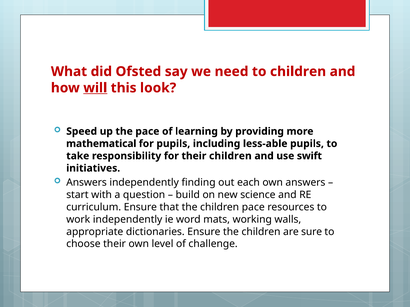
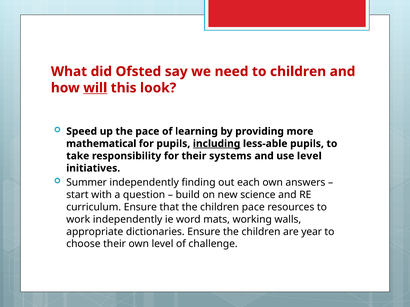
including underline: none -> present (217, 144)
their children: children -> systems (230, 156)
use swift: swift -> level (309, 156)
Answers: Answers -> Summer (87, 183)
sure: sure -> year (312, 232)
